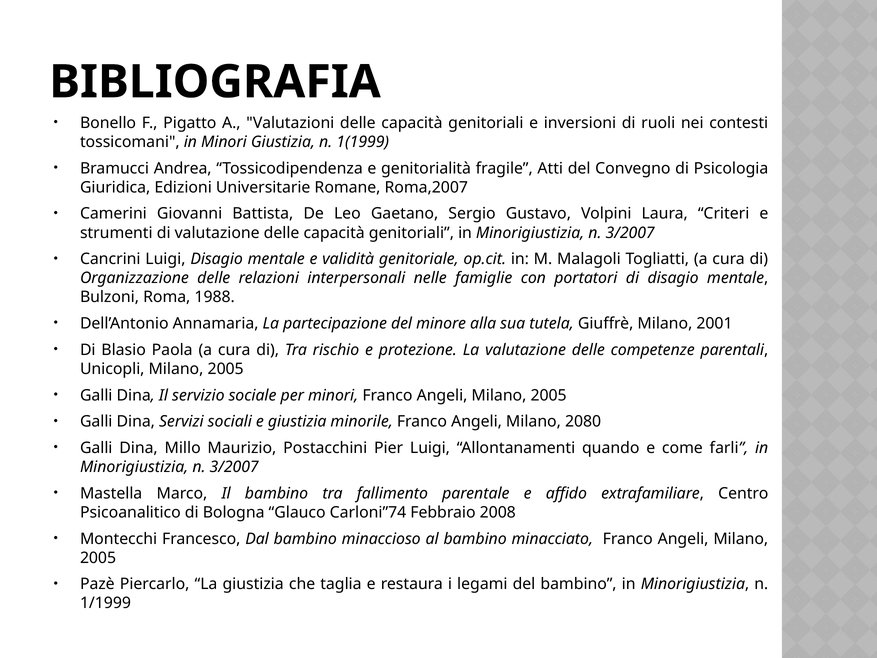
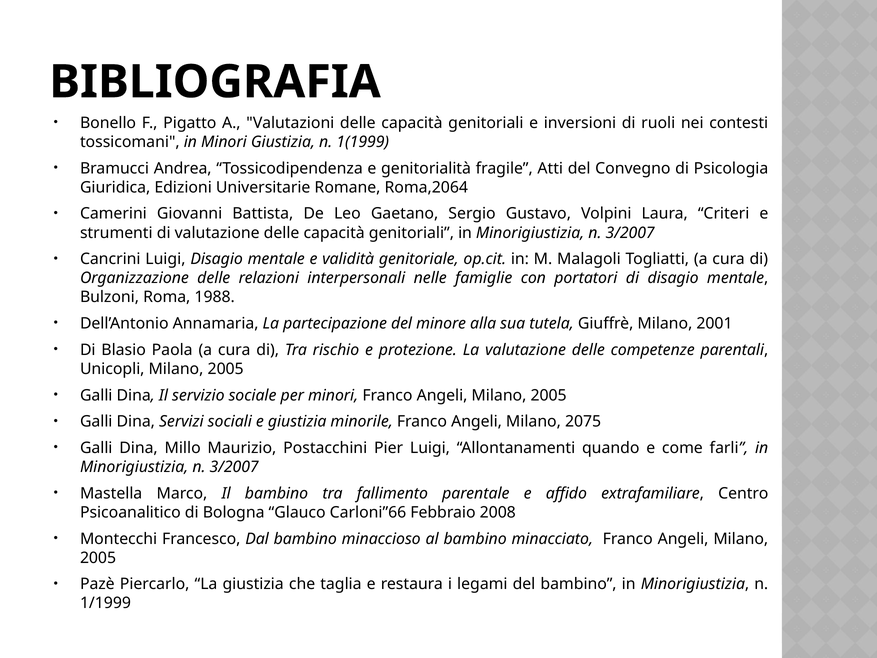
Roma,2007: Roma,2007 -> Roma,2064 (426, 187)
2080: 2080 -> 2075 (583, 421)
Carloni”74: Carloni”74 -> Carloni”66 (368, 512)
